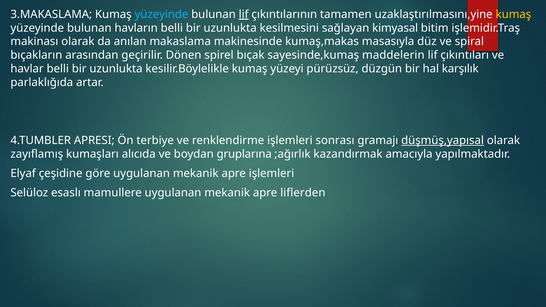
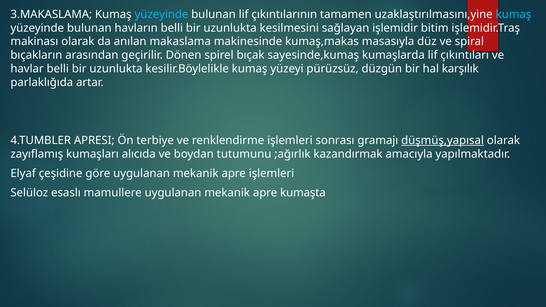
lif underline: present -> none (244, 14)
kumaş colour: yellow -> light blue (513, 14)
kimyasal: kimyasal -> işlemidir (395, 28)
maddelerin: maddelerin -> kumaşlarda (393, 55)
gruplarına: gruplarına -> tutumunu (244, 154)
liflerden: liflerden -> kumaşta (303, 193)
